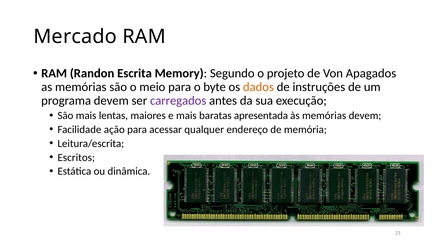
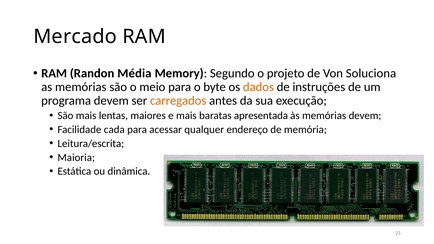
Escrita: Escrita -> Média (134, 73)
Apagados: Apagados -> Soluciona (371, 73)
carregados colour: purple -> orange (178, 101)
ação: ação -> cada (114, 130)
Escritos: Escritos -> Maioria (76, 158)
